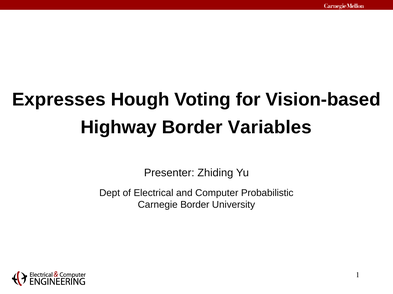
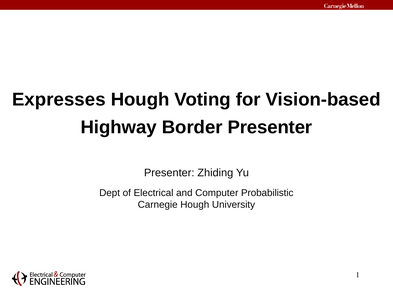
Border Variables: Variables -> Presenter (270, 128)
Carnegie Border: Border -> Hough (195, 205)
